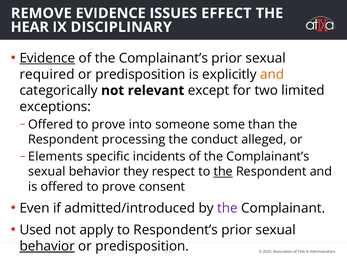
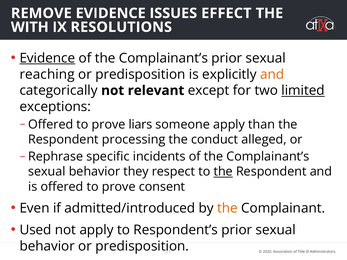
HEAR: HEAR -> WITH (30, 27)
DISCIPLINARY: DISCIPLINARY -> RESOLUTIONS (121, 27)
required: required -> reaching (47, 74)
limited underline: none -> present (303, 91)
into: into -> liars (140, 125)
someone some: some -> apply (229, 125)
Elements: Elements -> Rephrase (56, 157)
the colour: purple -> orange (227, 208)
behavior underline: present -> none (47, 246)
